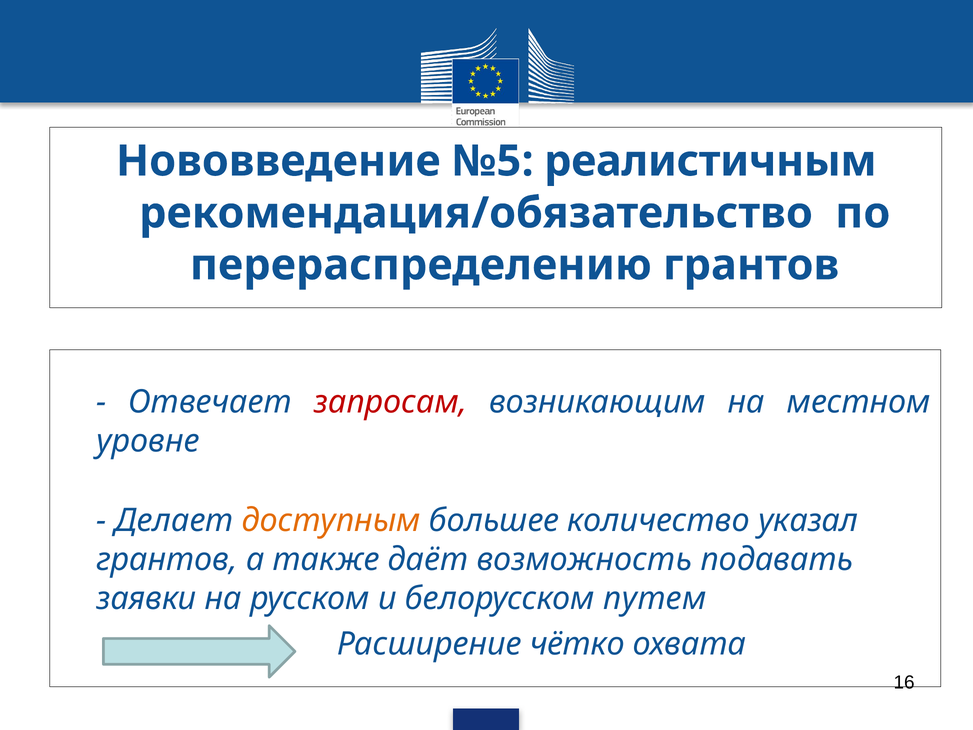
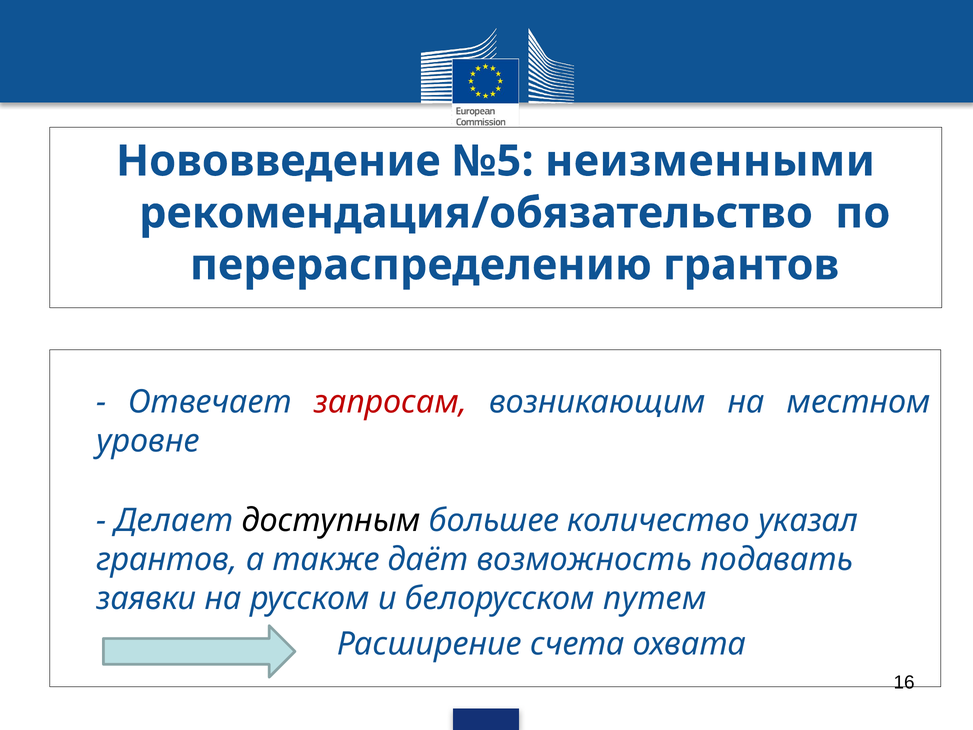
реалистичным: реалистичным -> неизменными (710, 161)
доступным colour: orange -> black (331, 520)
чётко: чётко -> счета (577, 644)
